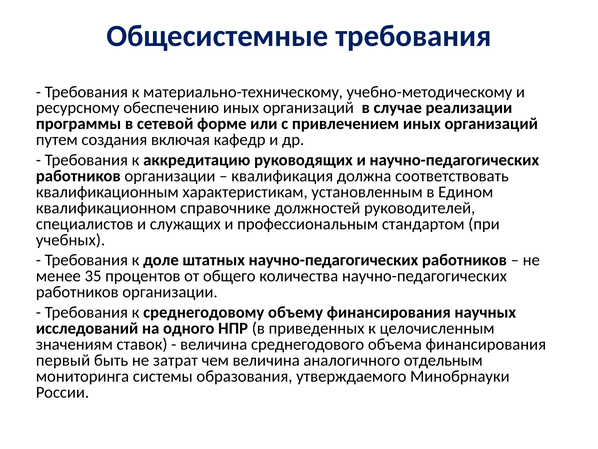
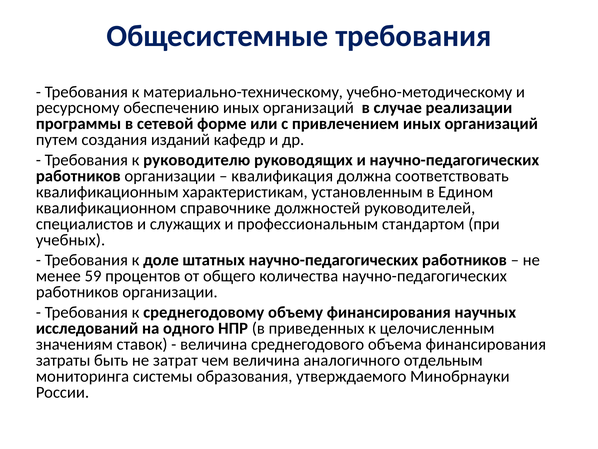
включая: включая -> изданий (181, 140)
аккредитацию: аккредитацию -> руководителю (197, 160)
35: 35 -> 59 (93, 276)
первый: первый -> затраты (63, 360)
